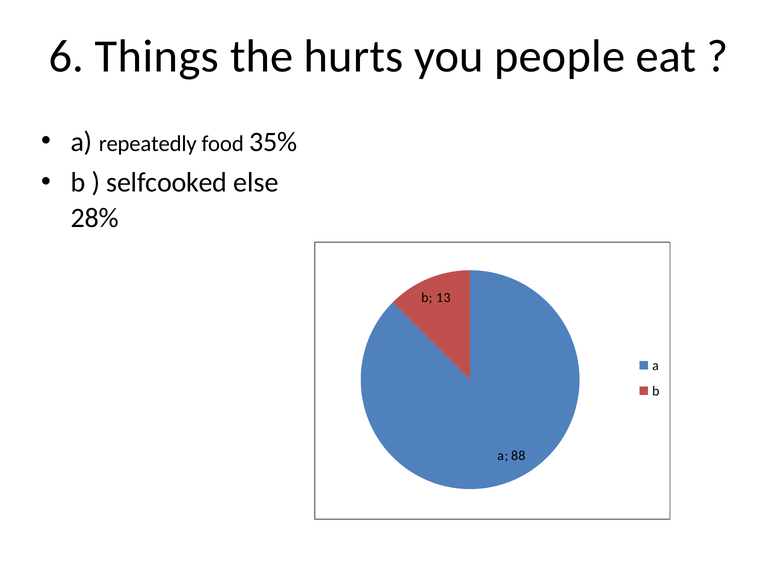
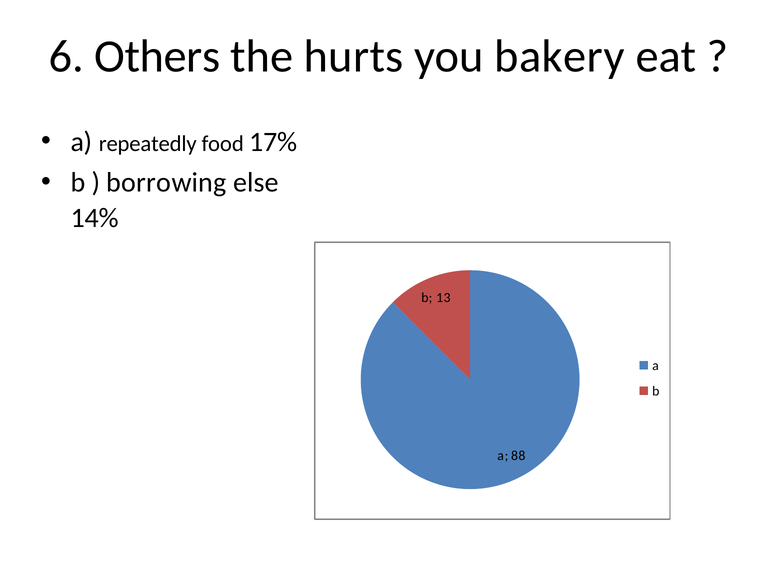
Things: Things -> Others (157, 57)
people: people -> bakery (559, 57)
35%: 35% -> 17% (273, 142)
selfcooked: selfcooked -> borrowing (167, 182)
28%: 28% -> 14% (95, 218)
